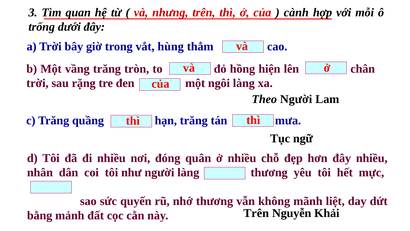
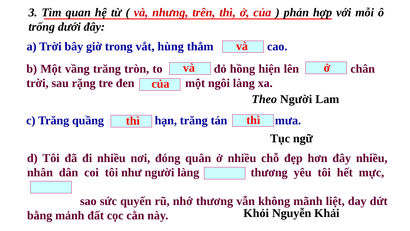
cành: cành -> phản (296, 13)
này Trên: Trên -> Khỏi (256, 213)
